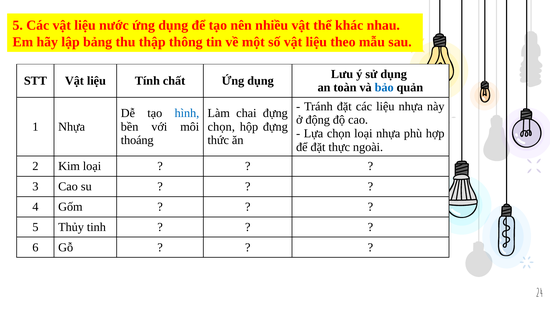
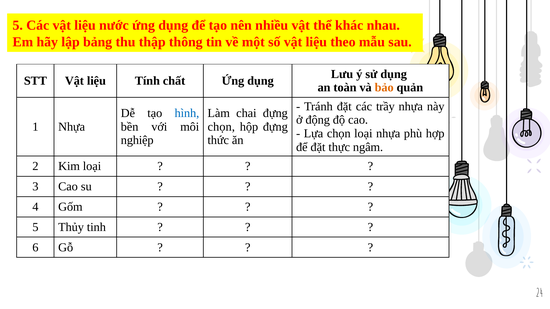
bảo colour: blue -> orange (384, 88)
các liệu: liệu -> trầy (385, 107)
thoáng: thoáng -> nghiệp (137, 140)
ngoài: ngoài -> ngâm (368, 147)
